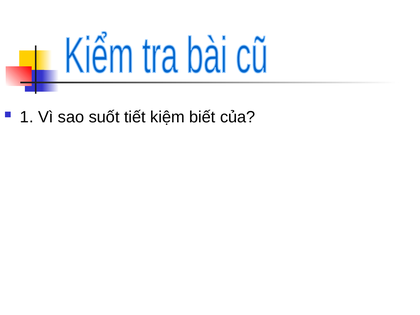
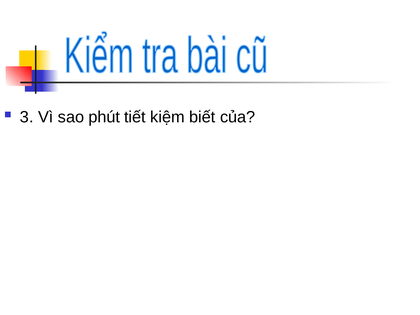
1: 1 -> 3 (27, 117)
suốt: suốt -> phút (104, 117)
